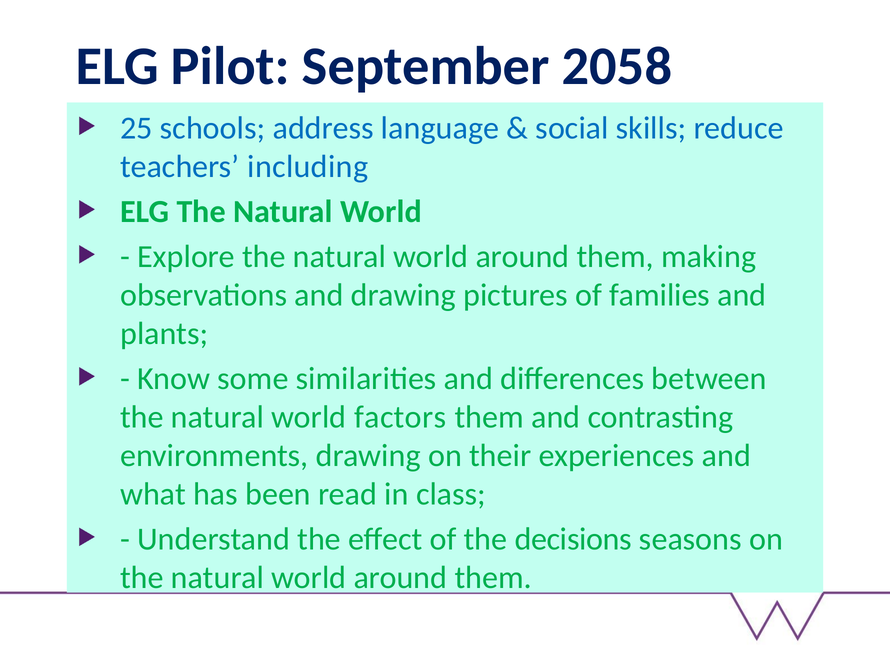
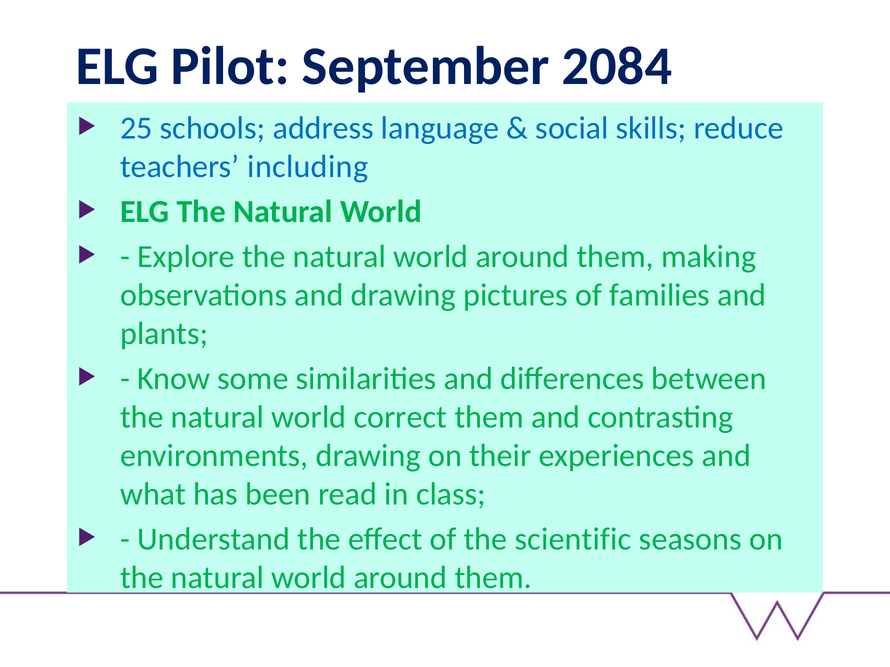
2058: 2058 -> 2084 (617, 66)
factors: factors -> correct (400, 417)
decisions: decisions -> scientific (573, 540)
